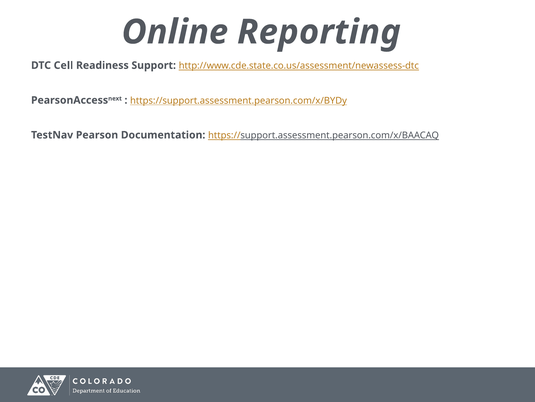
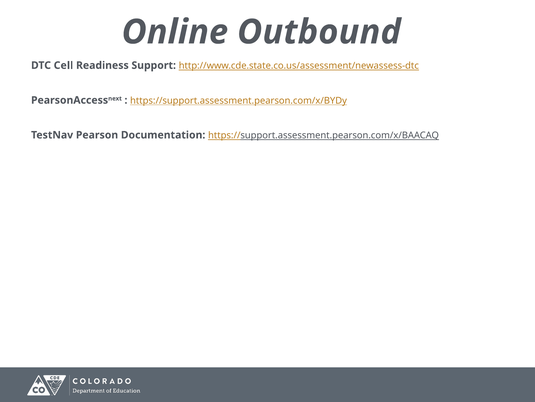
Reporting: Reporting -> Outbound (319, 32)
